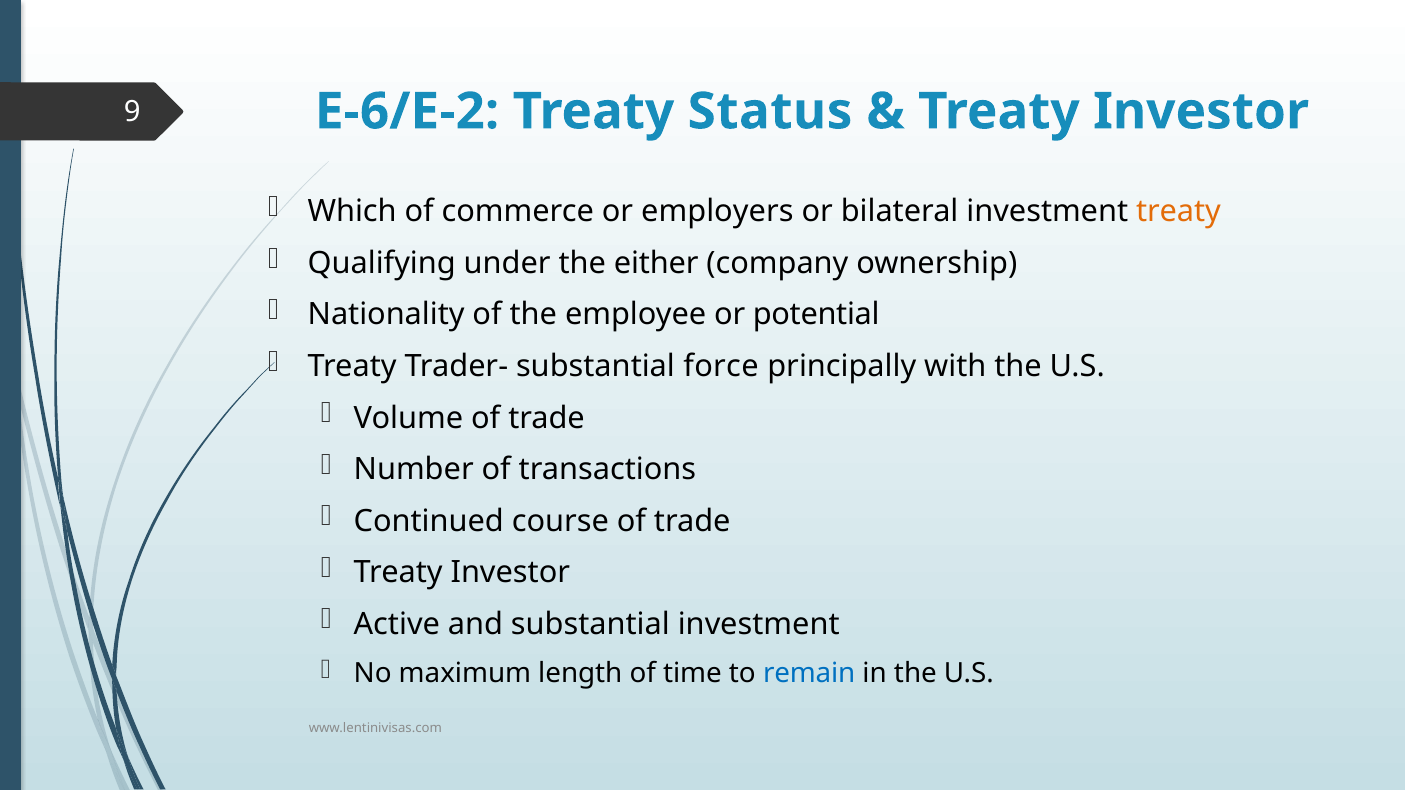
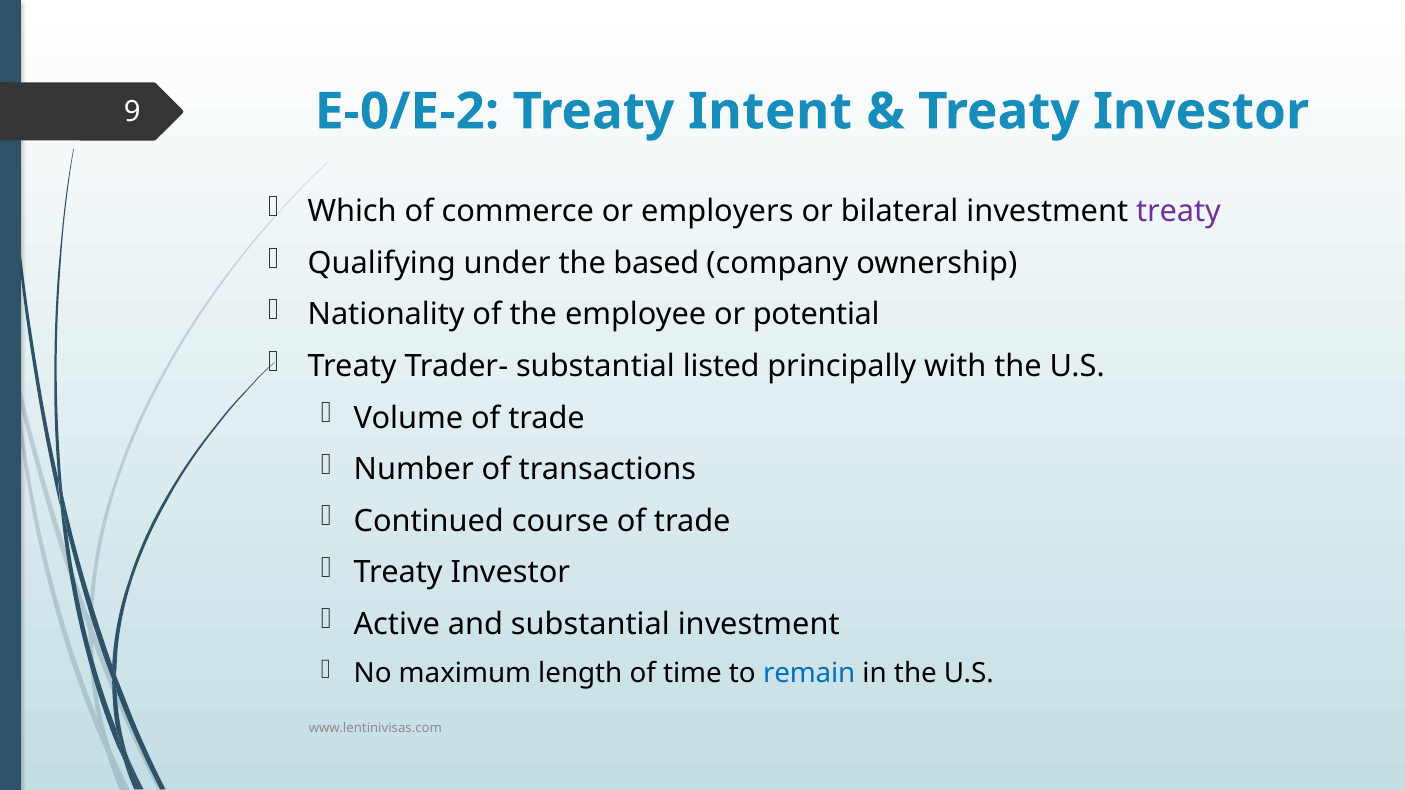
E-6/E-2: E-6/E-2 -> E-0/E-2 (407, 112)
Status: Status -> Intent (770, 112)
treaty colour: orange -> purple (1178, 212)
either: either -> based (656, 263)
force: force -> listed (721, 367)
